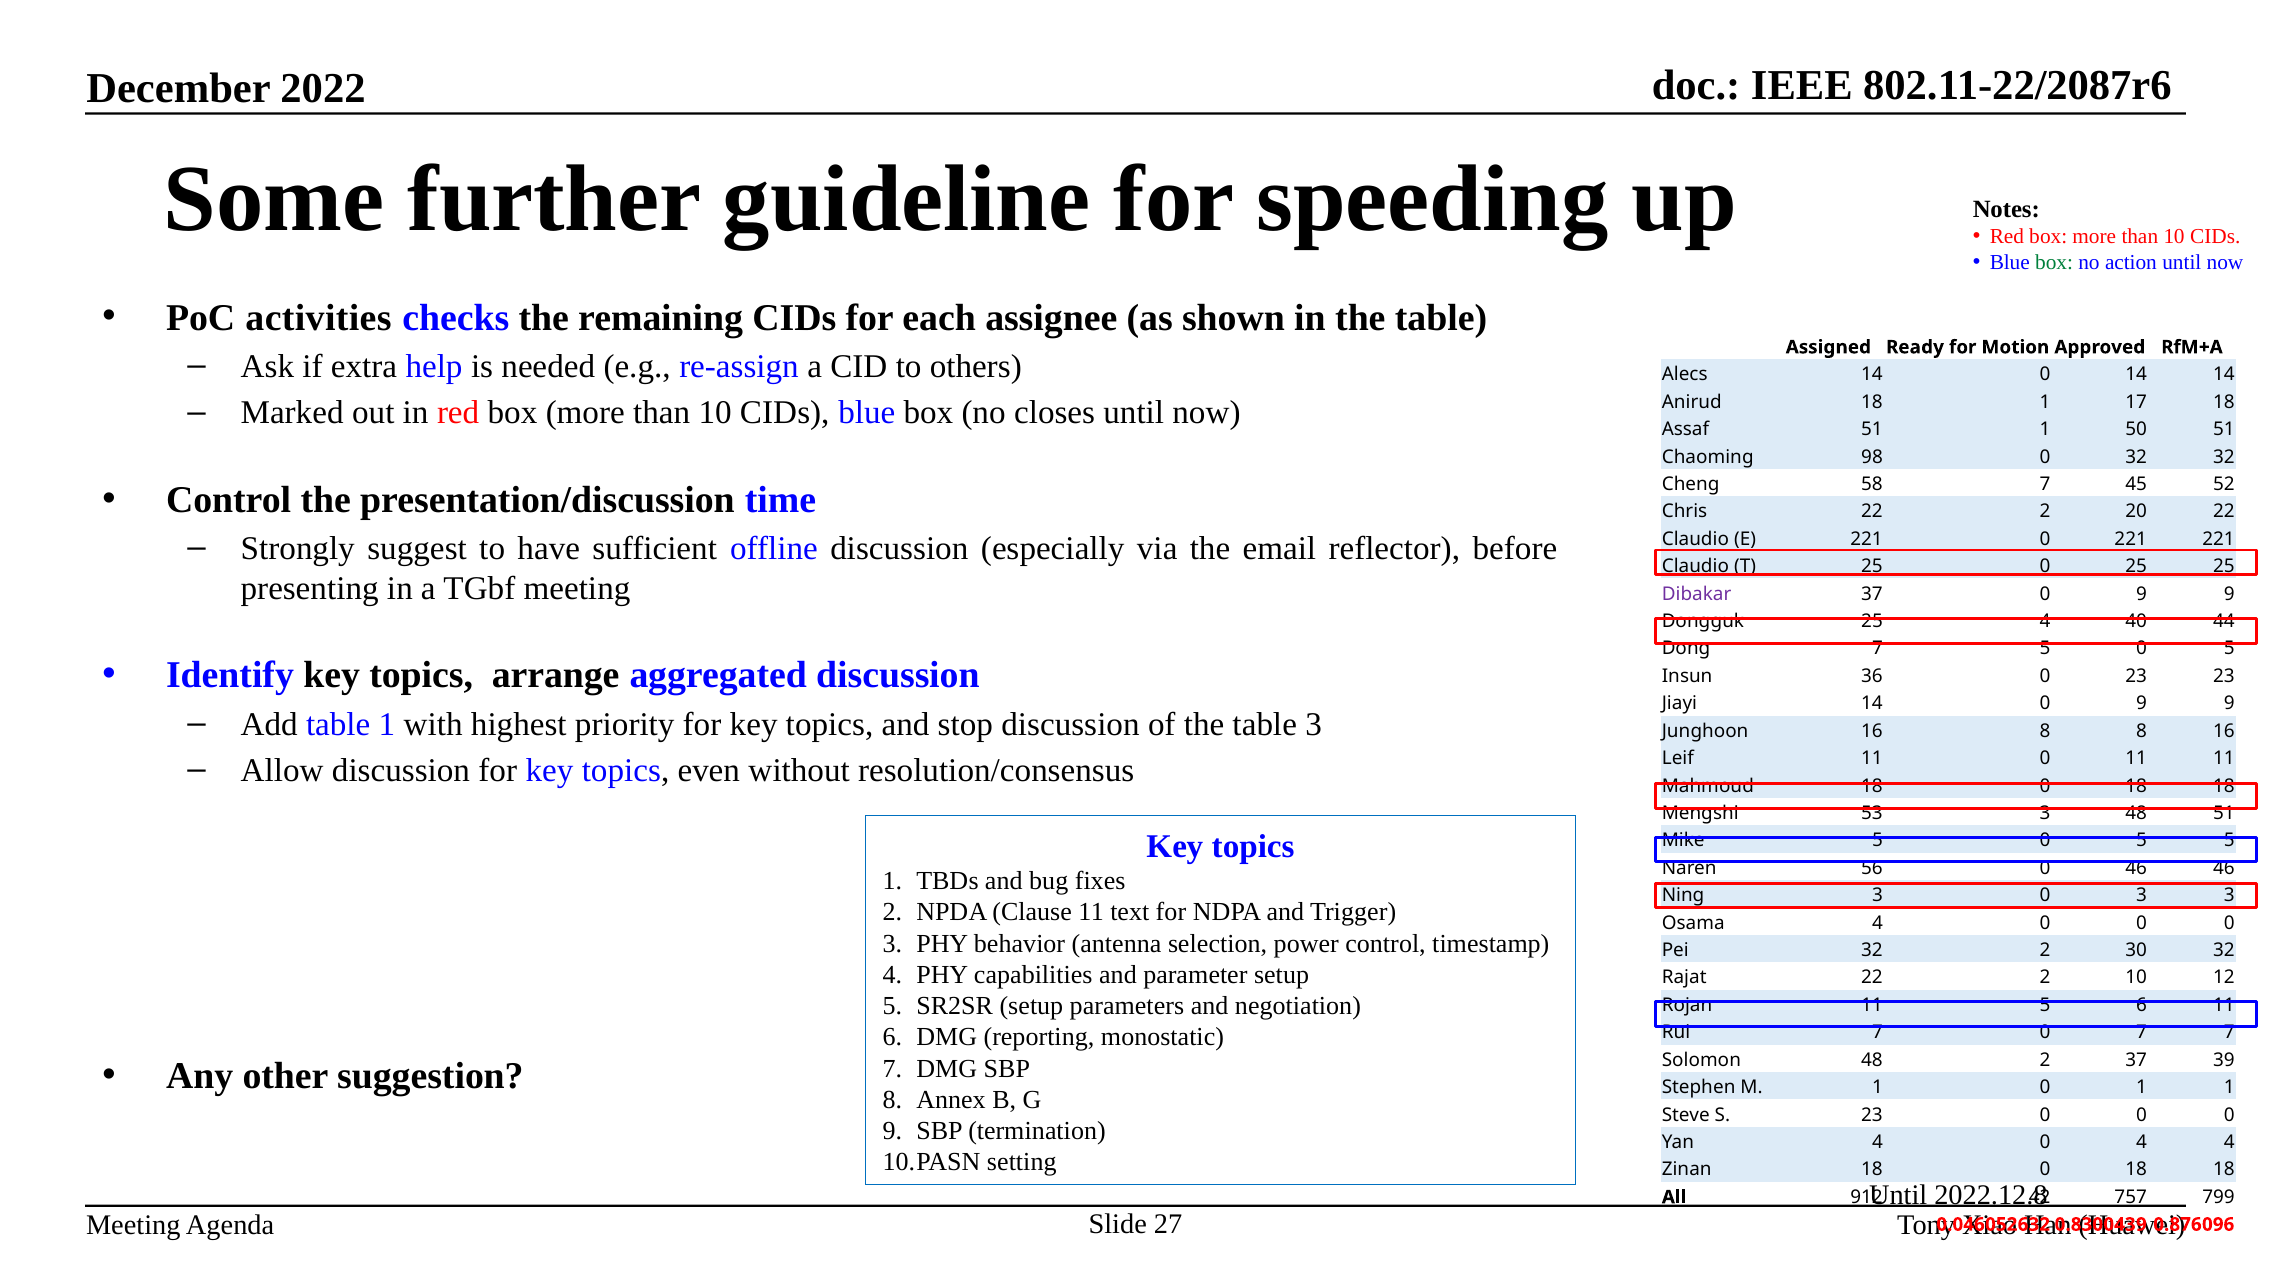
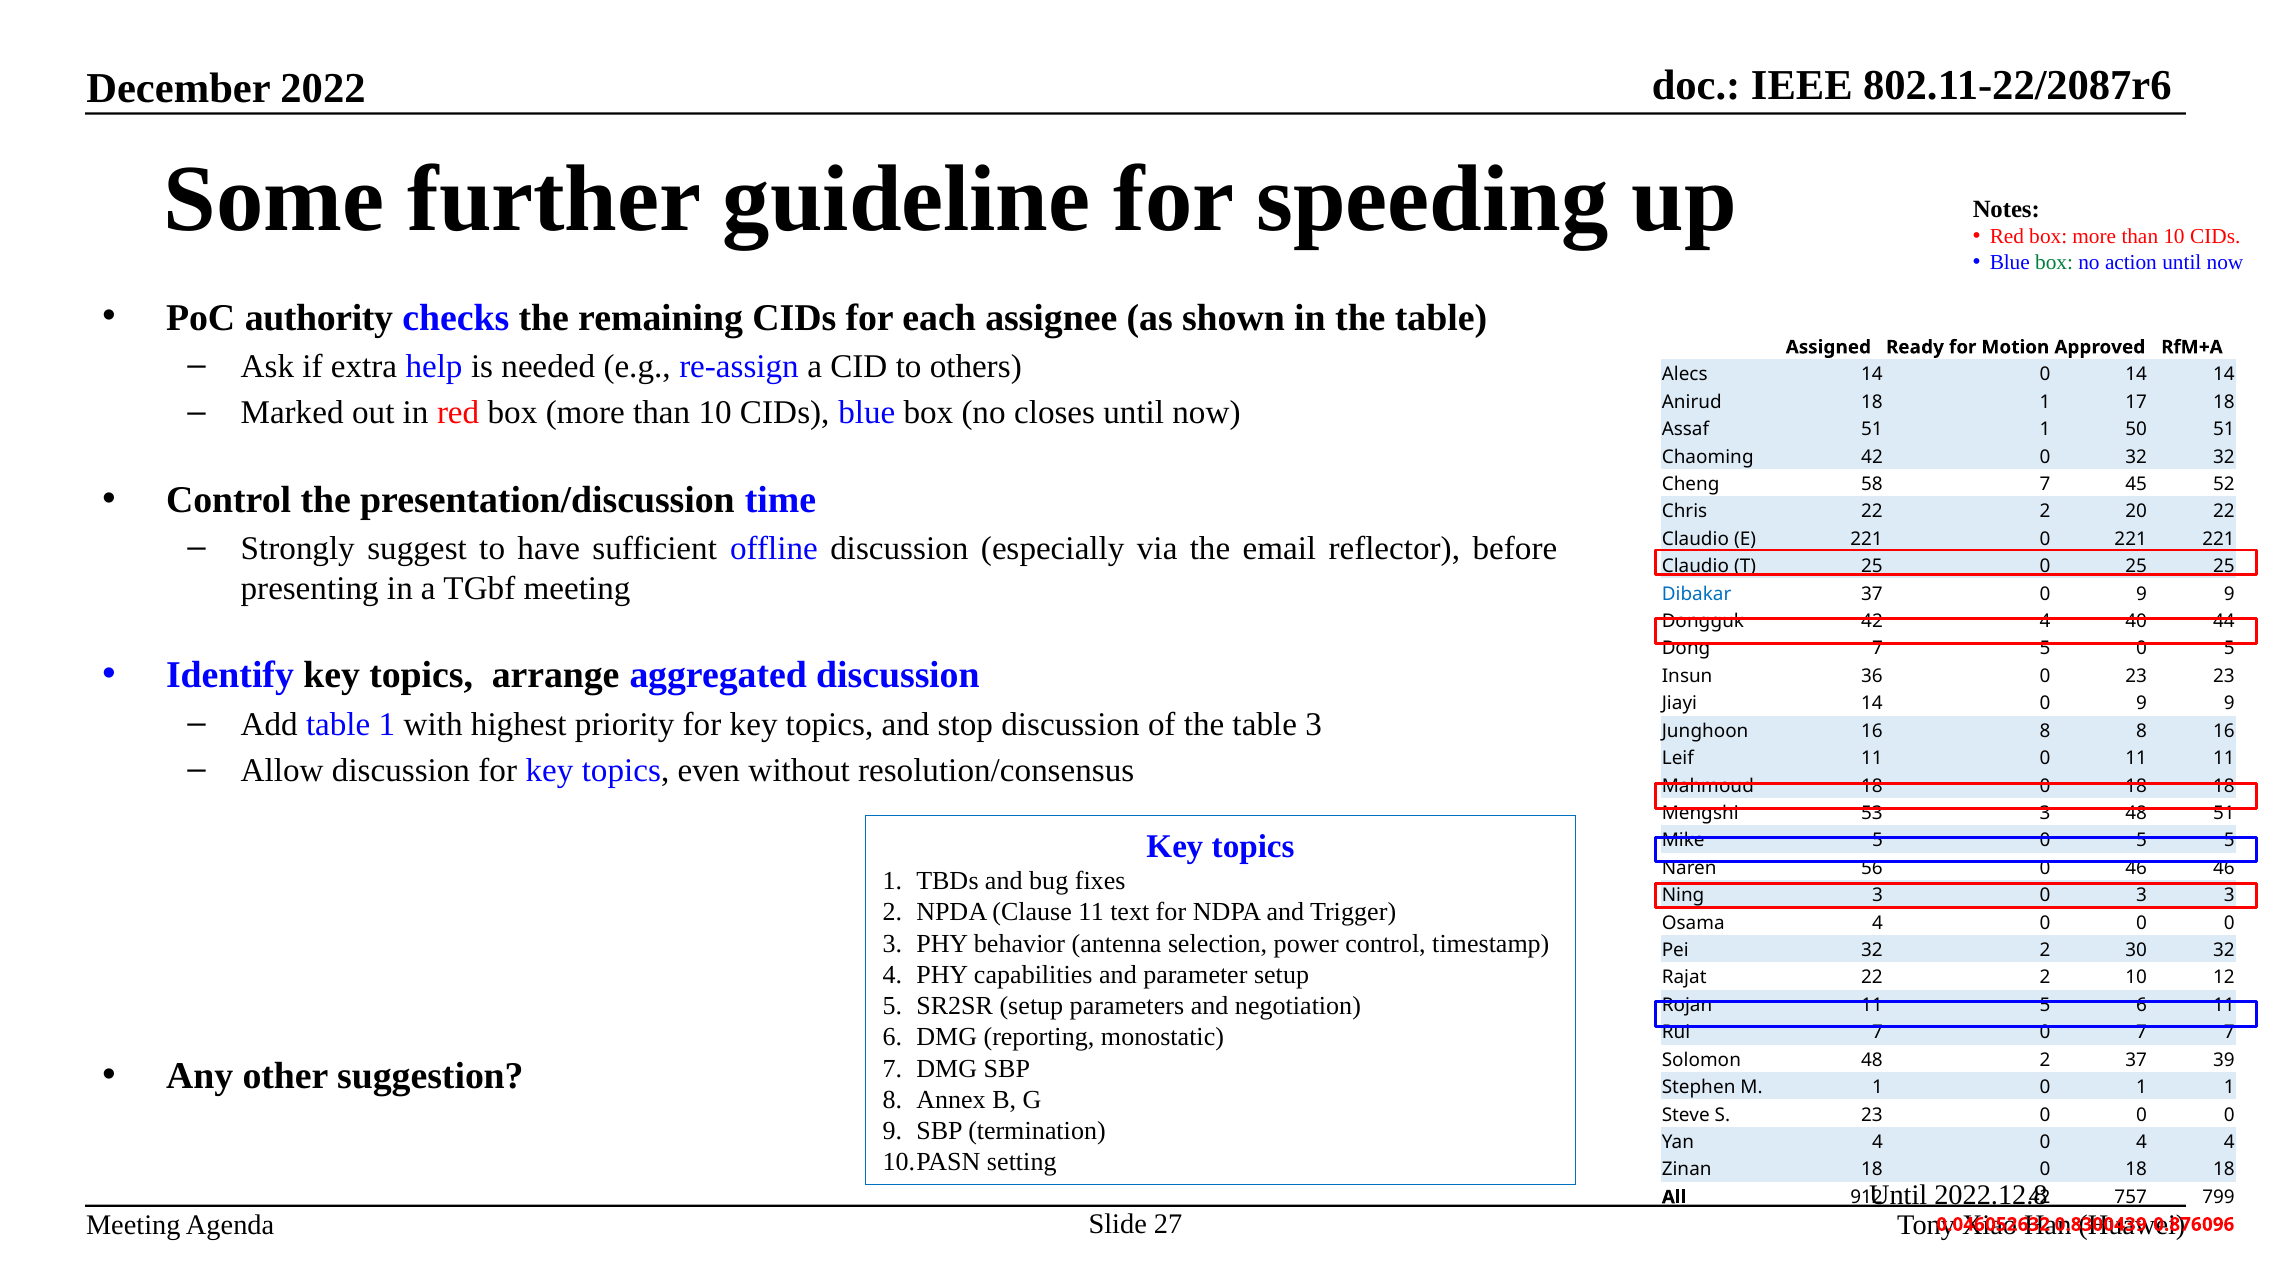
activities: activities -> authority (319, 318)
Chaoming 98: 98 -> 42 (1872, 457)
Dibakar colour: purple -> blue (1697, 594)
Dongguk 25: 25 -> 42 (1872, 622)
